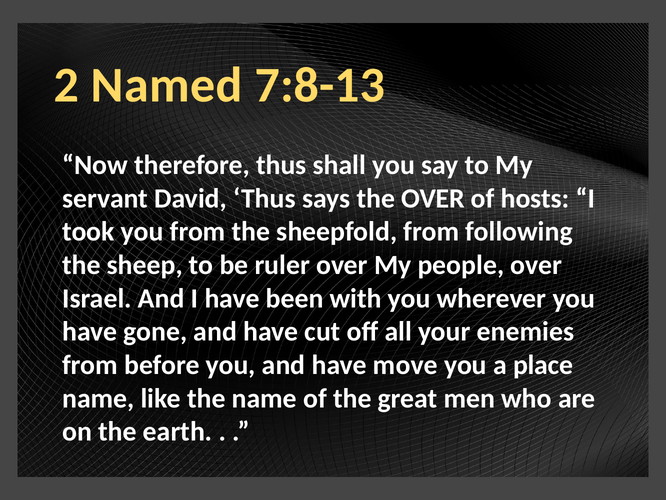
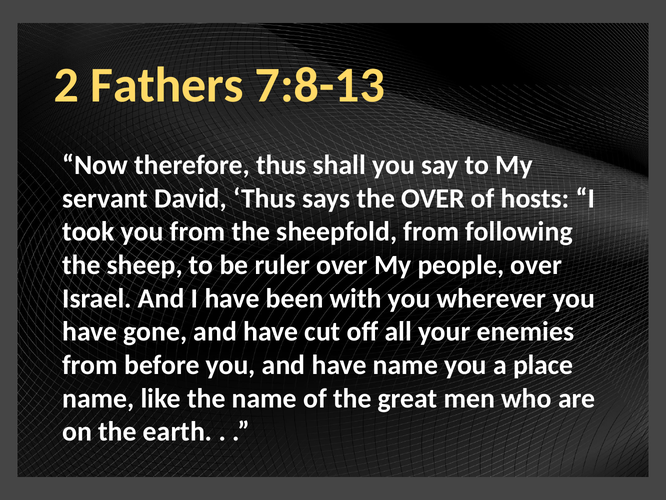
Named: Named -> Fathers (167, 85)
have move: move -> name (405, 365)
